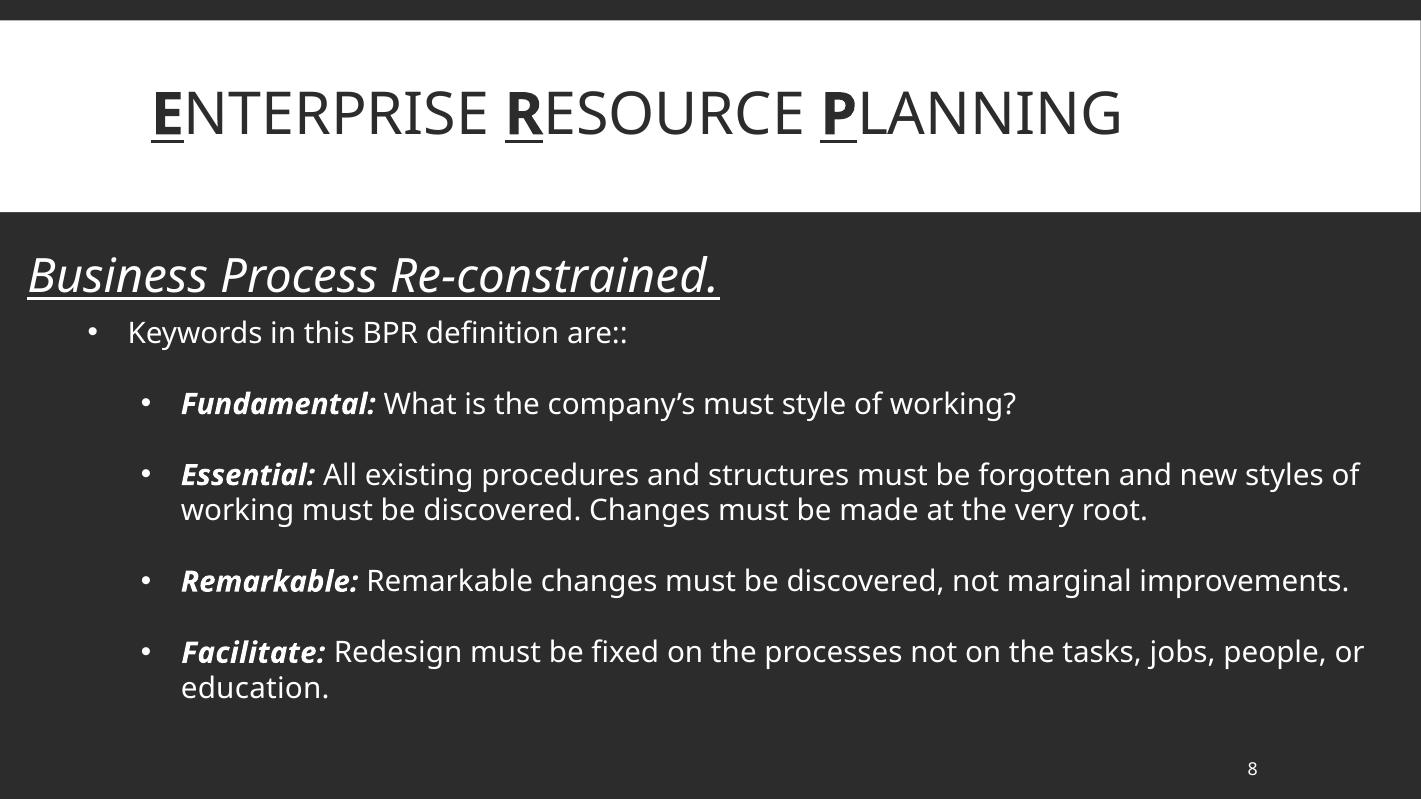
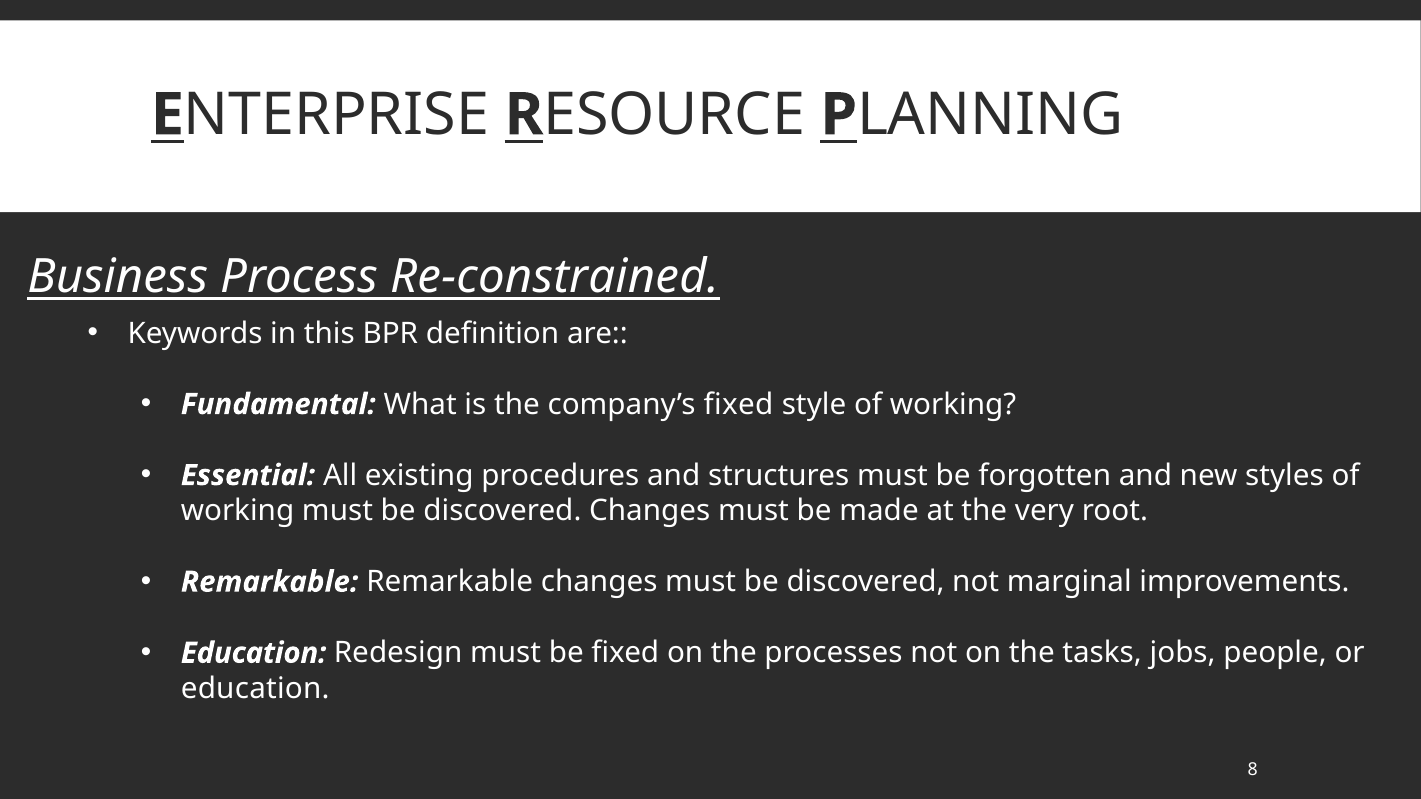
company’s must: must -> fixed (738, 404)
Facilitate: Facilitate -> Education (254, 653)
